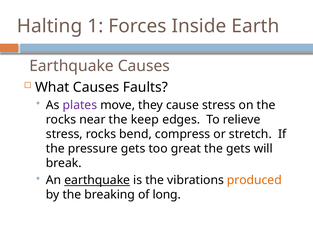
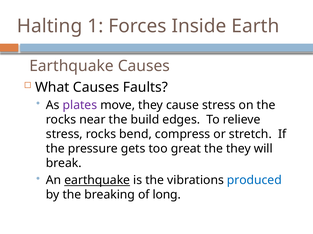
keep: keep -> build (145, 120)
the gets: gets -> they (238, 149)
produced colour: orange -> blue (254, 181)
